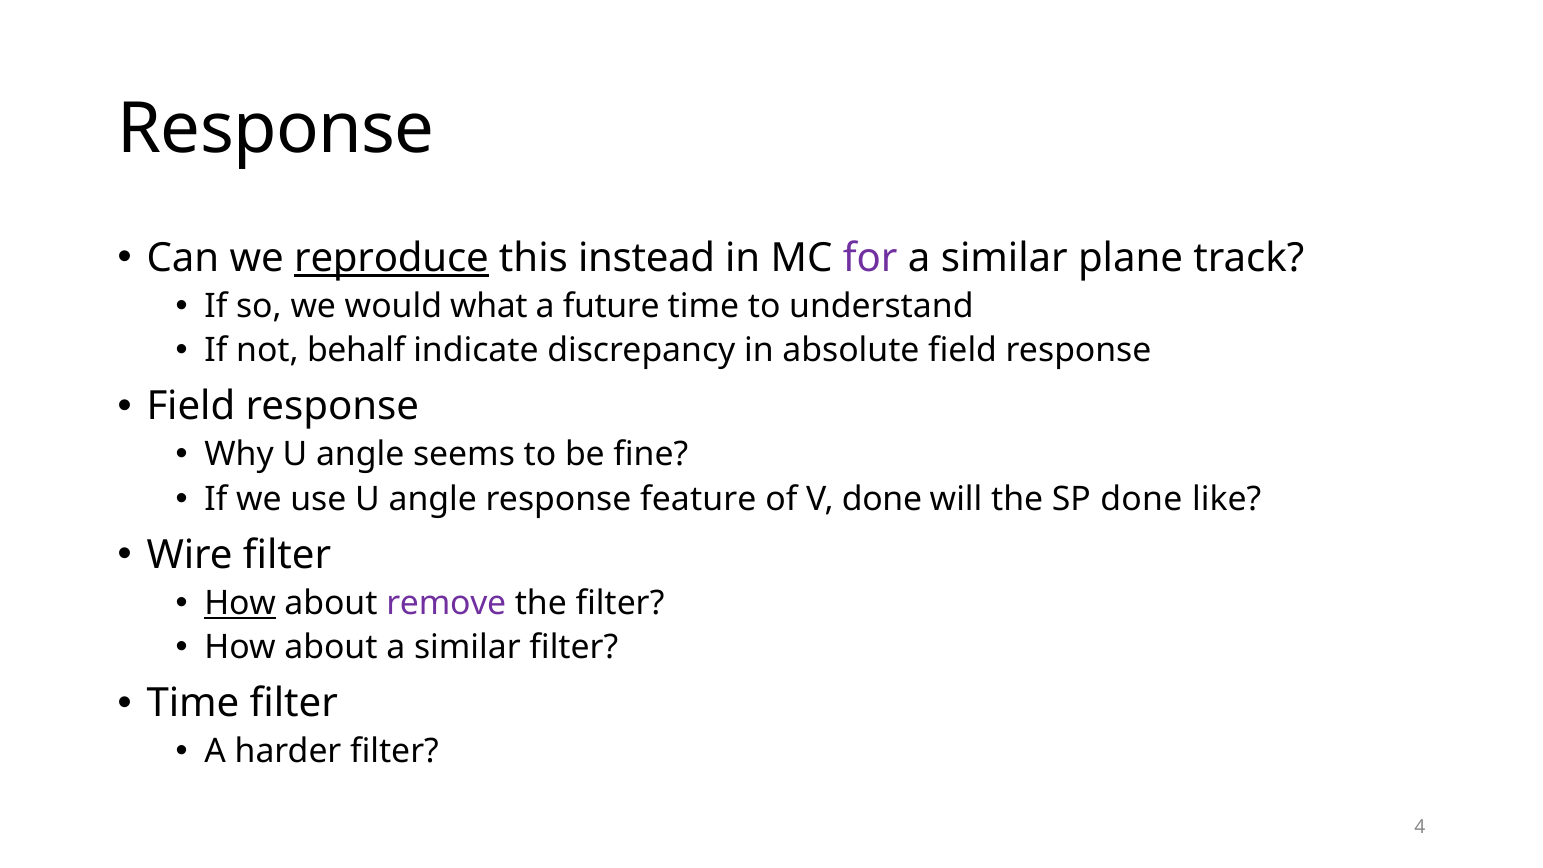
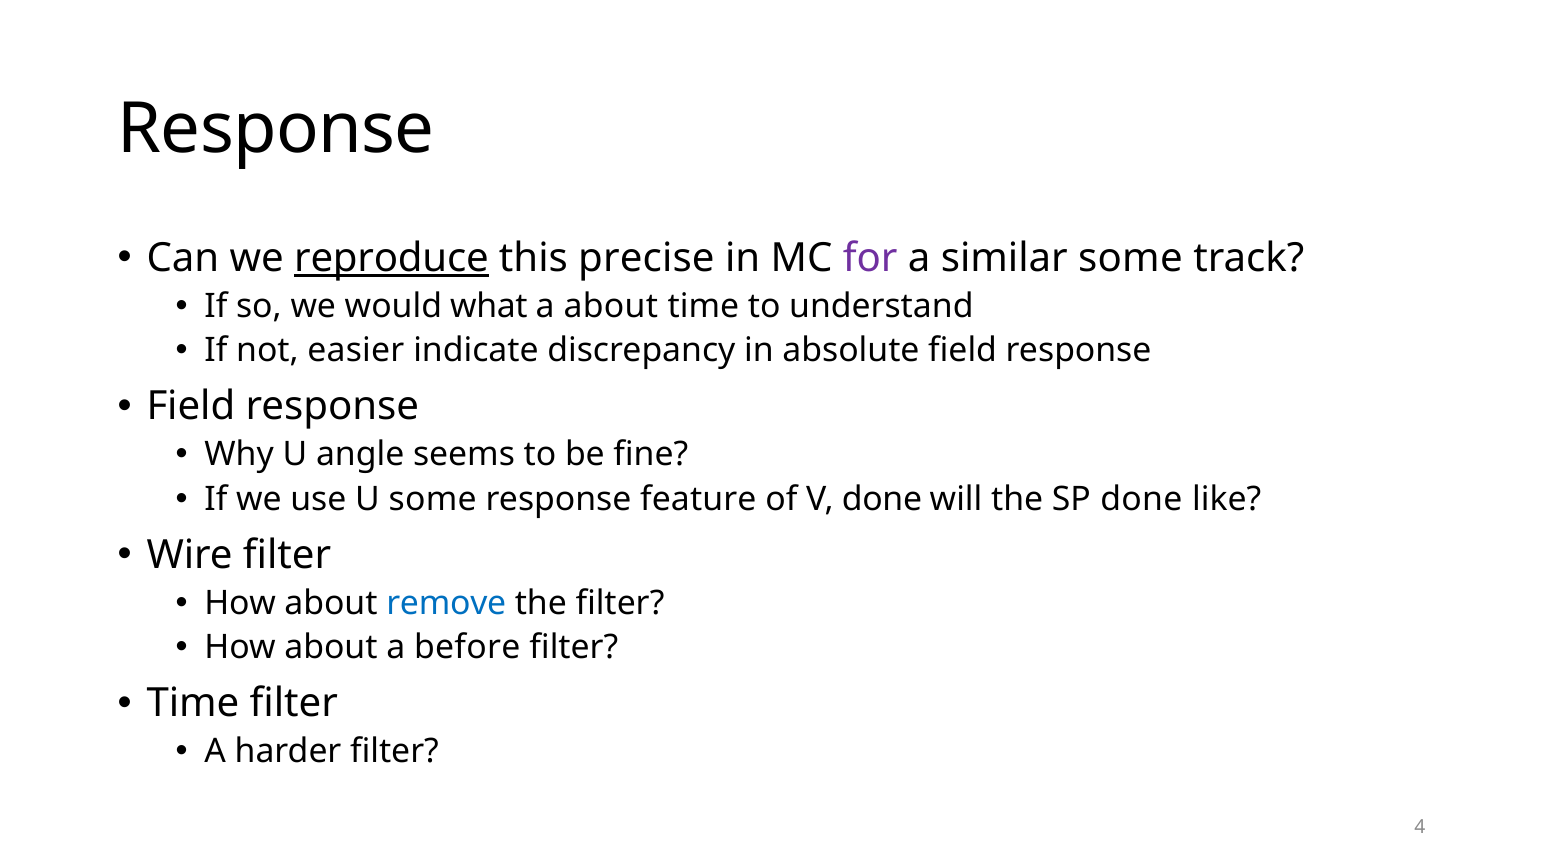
instead: instead -> precise (646, 258)
similar plane: plane -> some (1130, 258)
a future: future -> about (611, 306)
behalf: behalf -> easier (356, 351)
use U angle: angle -> some (433, 499)
How underline: present -> none (240, 603)
remove colour: purple -> blue (446, 603)
about a similar: similar -> before (467, 647)
